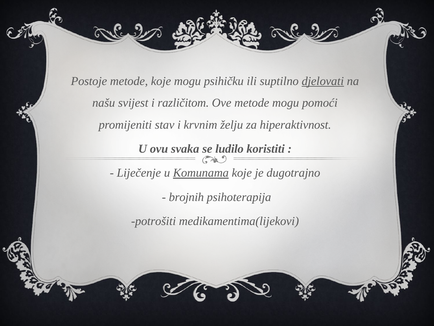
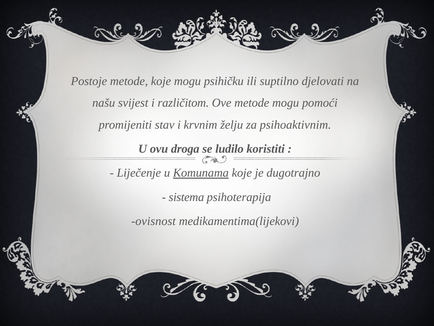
djelovati underline: present -> none (323, 81)
hiperaktivnost: hiperaktivnost -> psihoaktivnim (295, 125)
svaka: svaka -> droga (185, 149)
brojnih: brojnih -> sistema (186, 197)
potrošiti: potrošiti -> ovisnost (154, 221)
